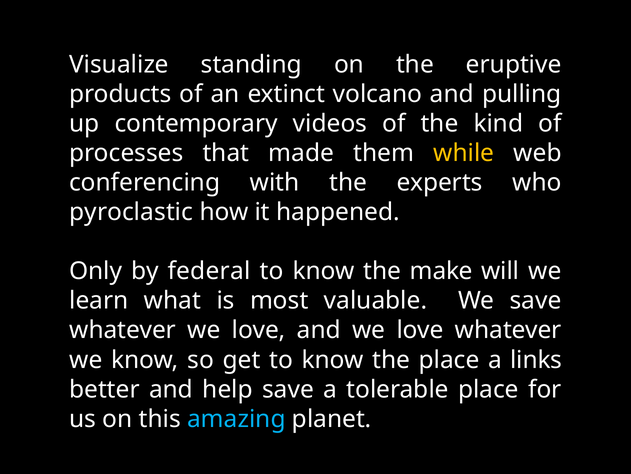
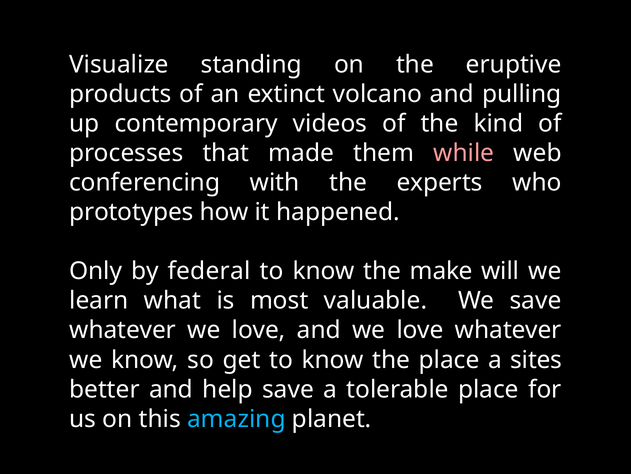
while colour: yellow -> pink (464, 153)
pyroclastic: pyroclastic -> prototypes (131, 212)
links: links -> sites (536, 359)
